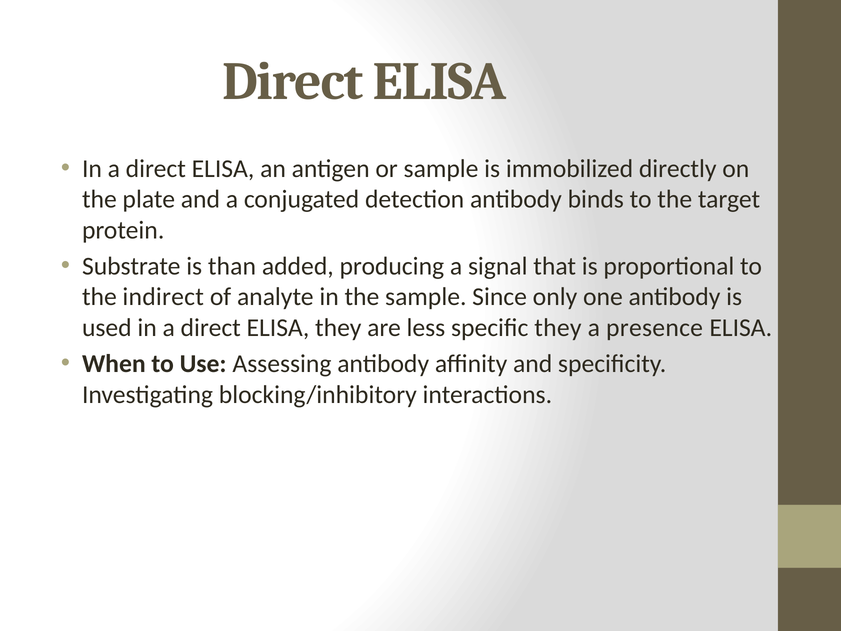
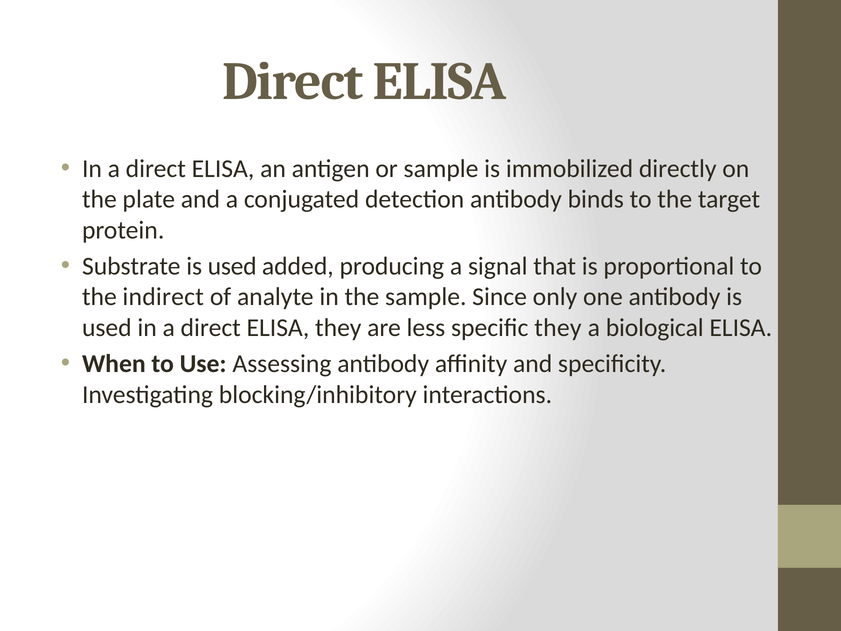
Substrate is than: than -> used (232, 266)
presence: presence -> biological (655, 328)
